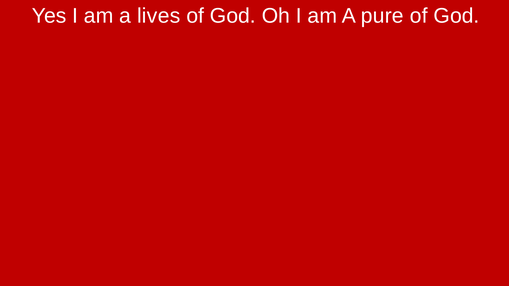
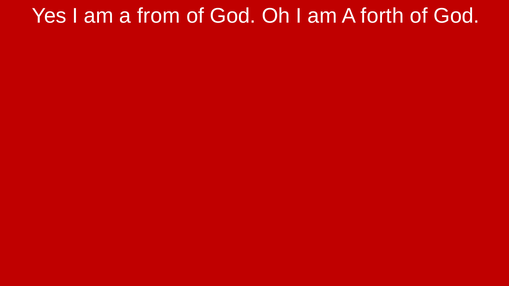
lives: lives -> from (159, 16)
pure: pure -> forth (382, 16)
